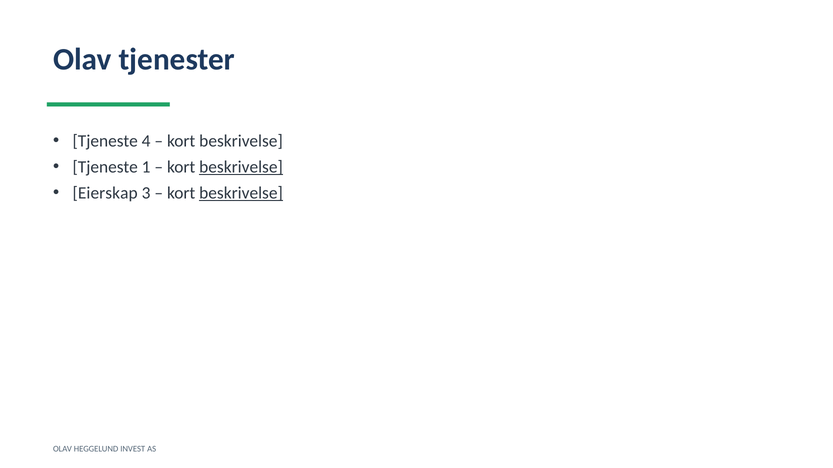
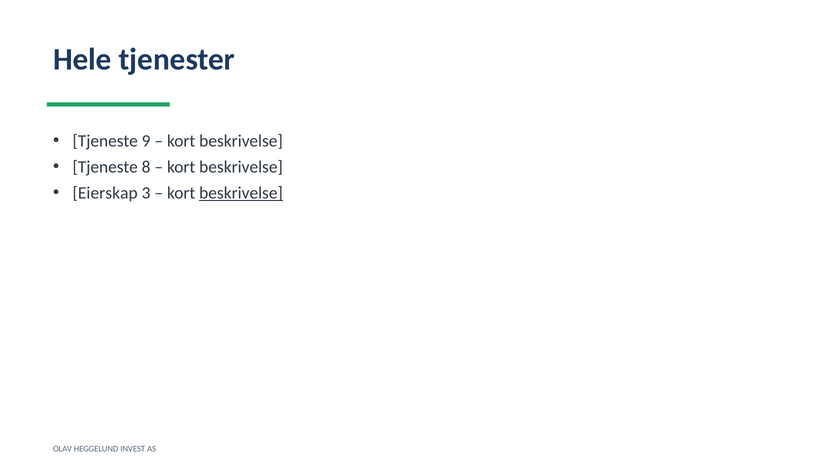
Olav: Olav -> Hele (82, 59)
4: 4 -> 9 (146, 141)
1: 1 -> 8 (146, 167)
beskrivelse underline: present -> none (241, 167)
